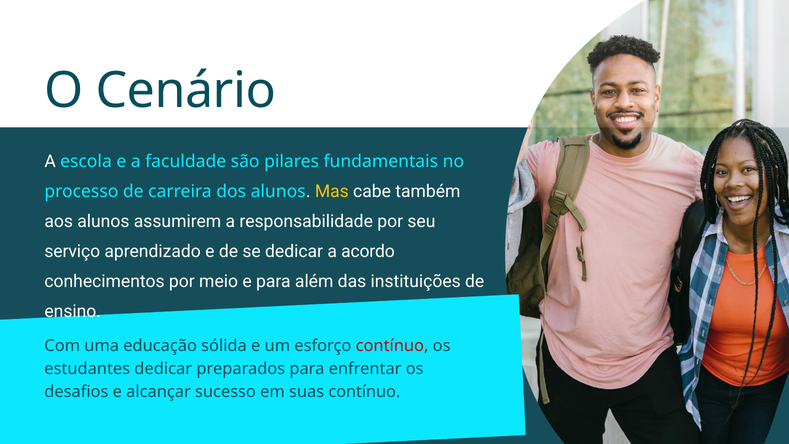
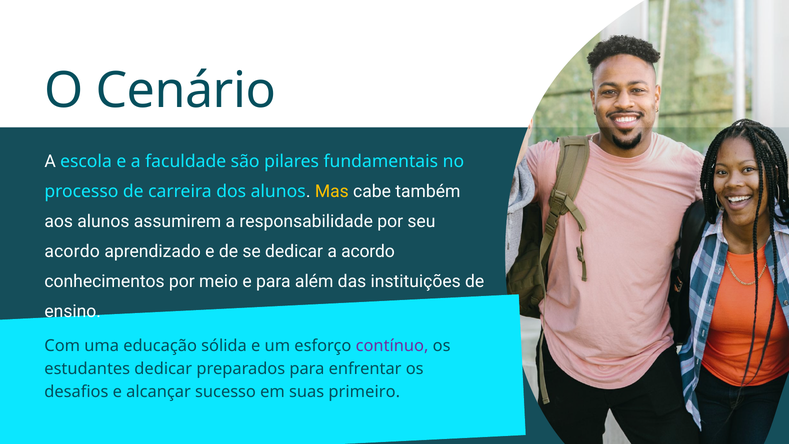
serviço: serviço -> acordo (72, 251)
contínuo colour: red -> purple (392, 346)
suas contínuo: contínuo -> primeiro (364, 392)
